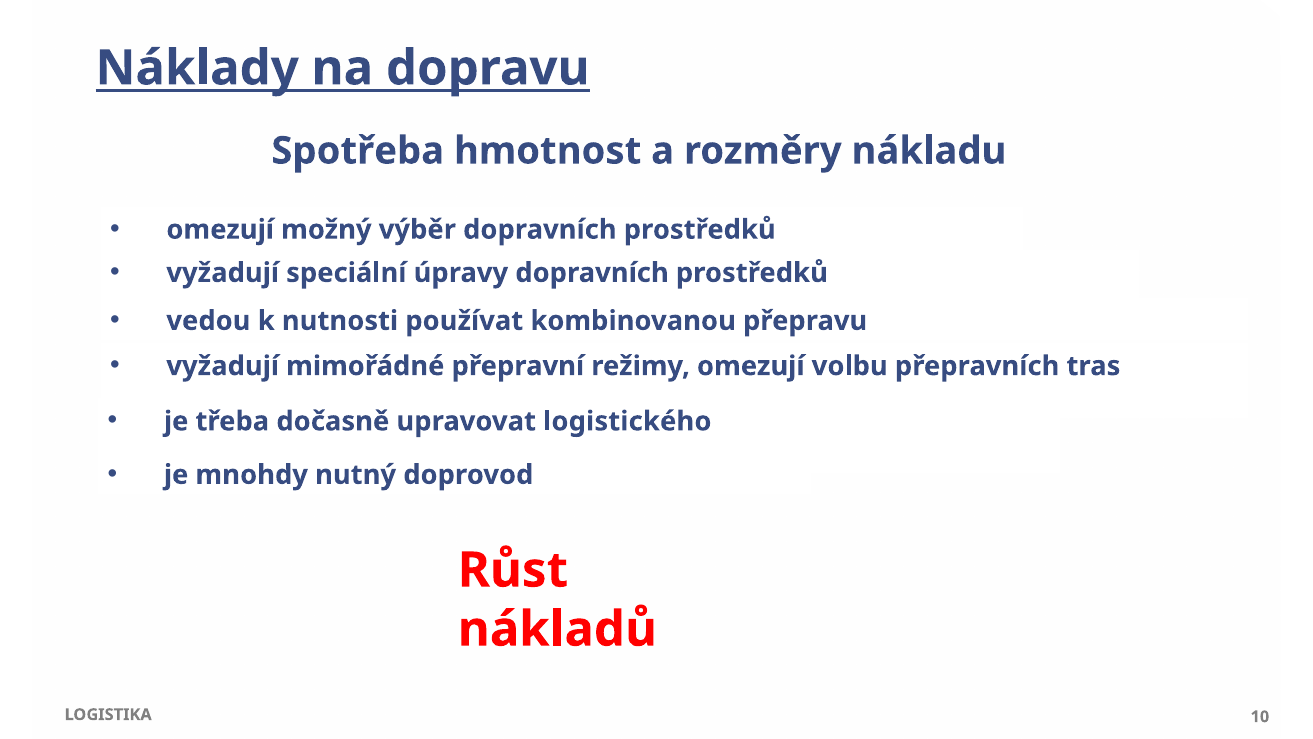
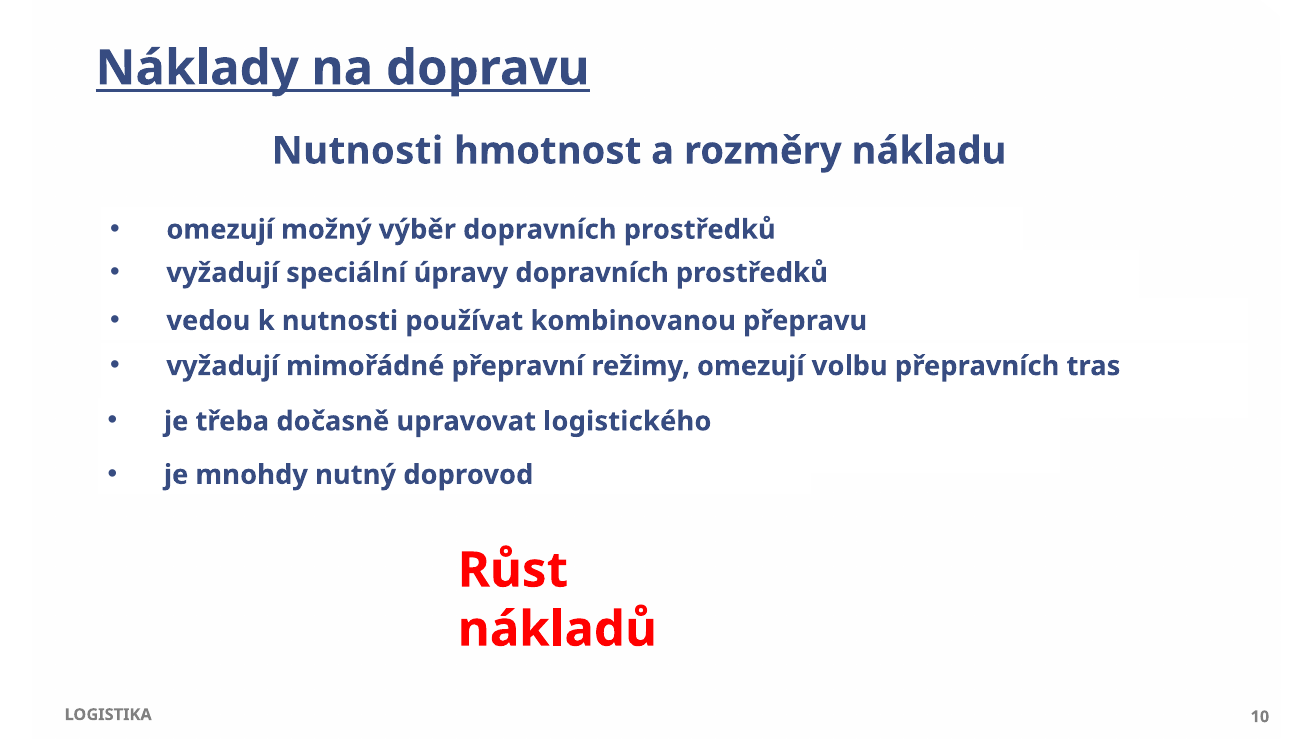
Spotřeba: Spotřeba -> Nutnosti (358, 151)
